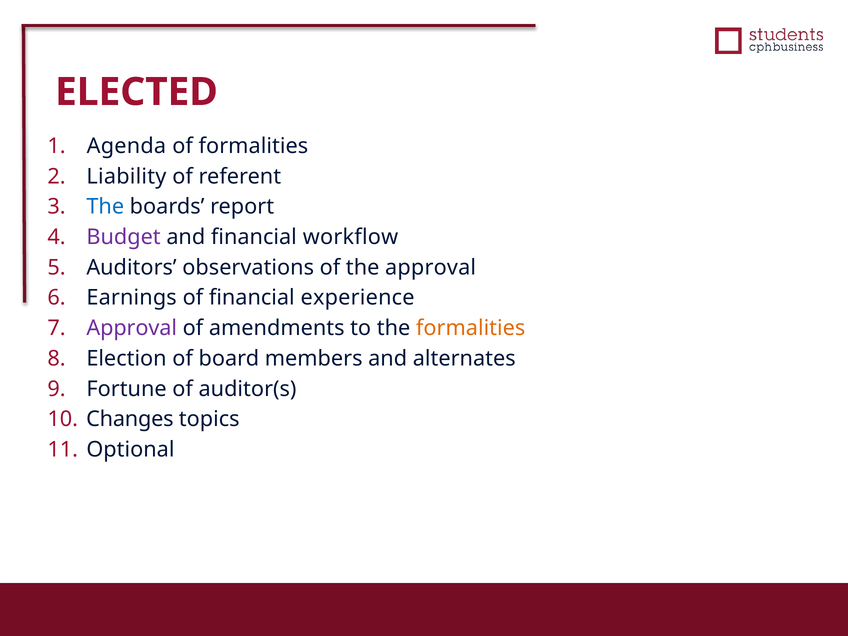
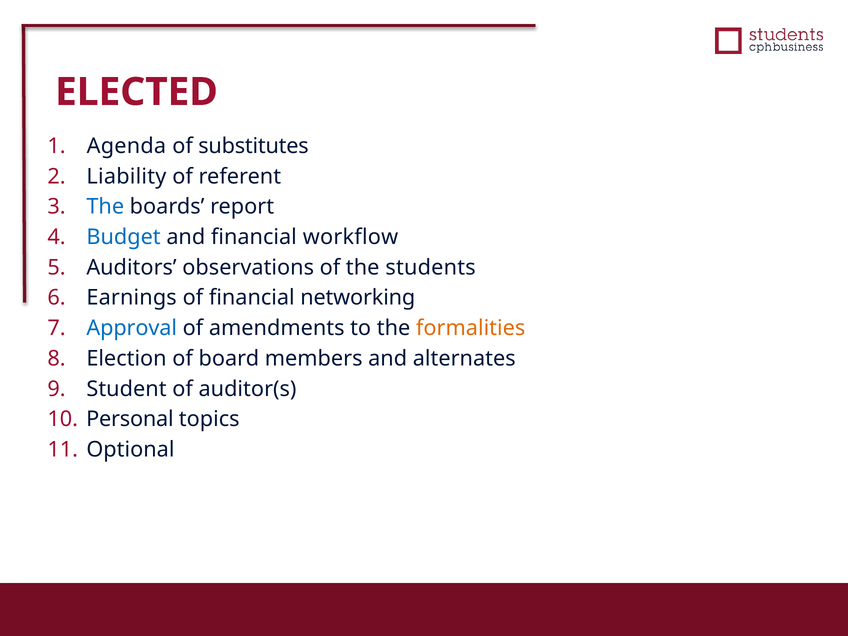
of formalities: formalities -> substitutes (254, 146)
Budget colour: purple -> blue (124, 237)
the approval: approval -> students (431, 267)
experience: experience -> networking (358, 298)
Approval colour: purple -> blue (132, 328)
Fortune: Fortune -> Student (127, 389)
Changes: Changes -> Personal (130, 419)
